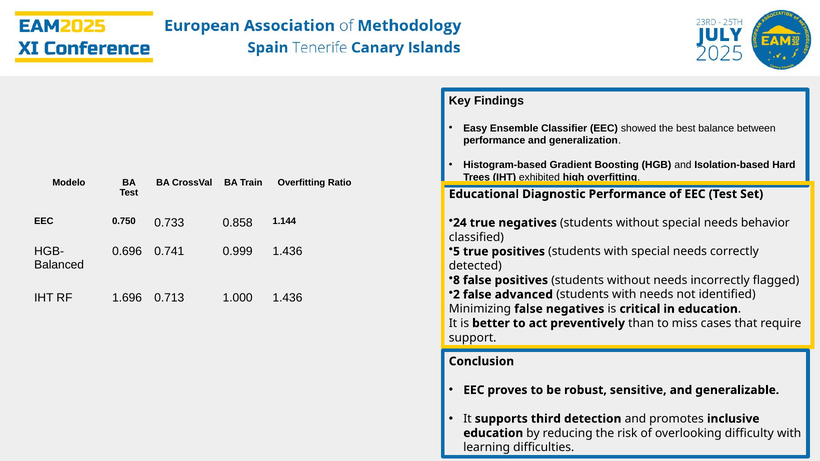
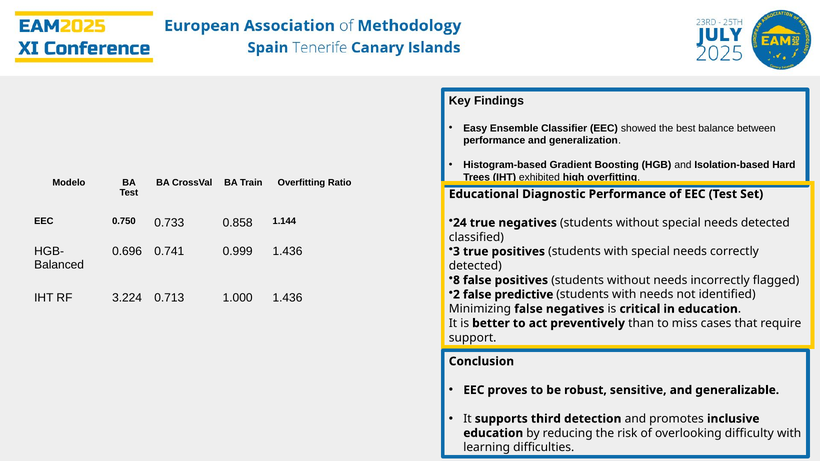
needs behavior: behavior -> detected (765, 223)
5: 5 -> 3 (456, 252)
advanced: advanced -> predictive (524, 295)
1.696: 1.696 -> 3.224 (127, 298)
